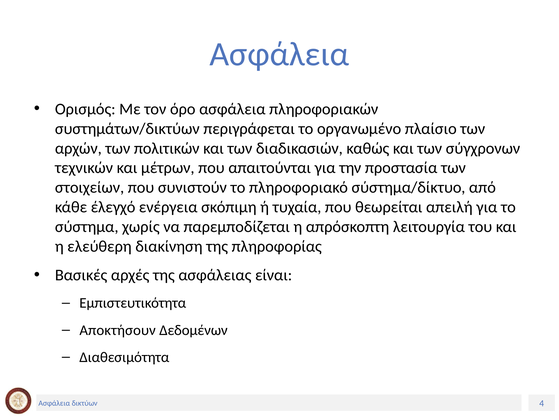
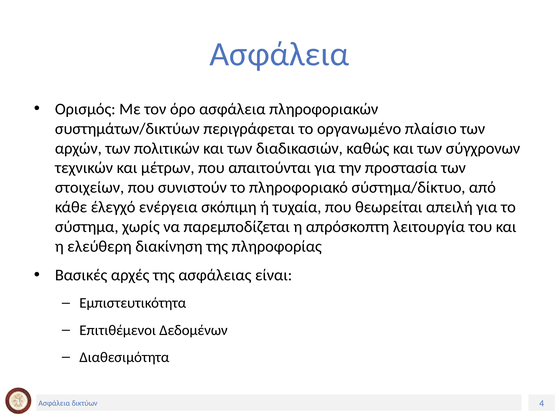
Αποκτήσουν: Αποκτήσουν -> Επιτιθέμενοι (118, 330)
